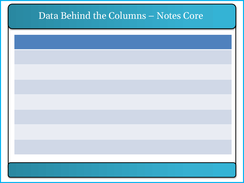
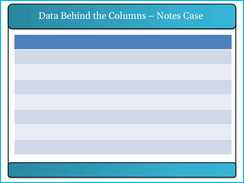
Core: Core -> Case (193, 16)
